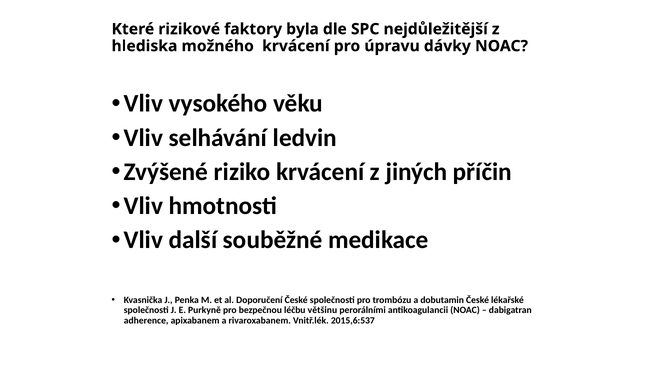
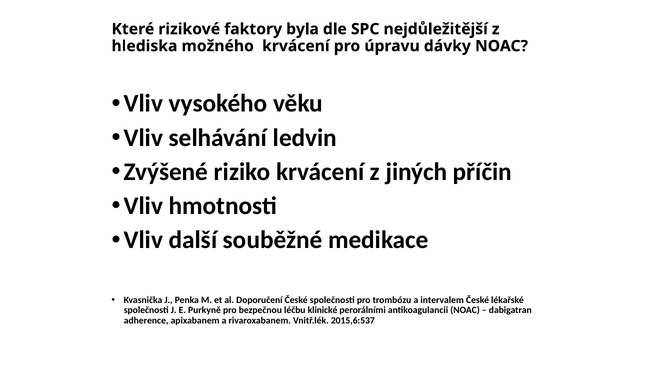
dobutamin: dobutamin -> intervalem (442, 300)
většinu: většinu -> klinické (323, 310)
